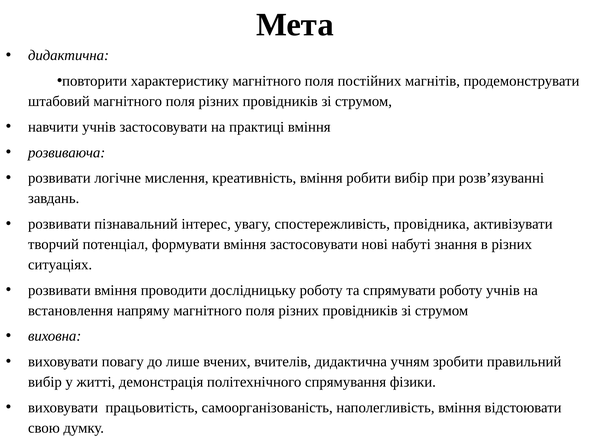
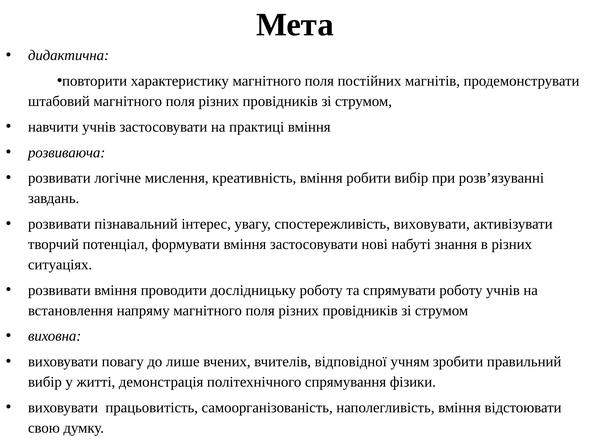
спостережливість провідника: провідника -> виховувати (432, 224)
вчителів дидактична: дидактична -> відповідної (351, 362)
